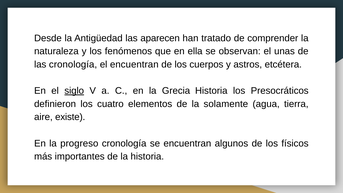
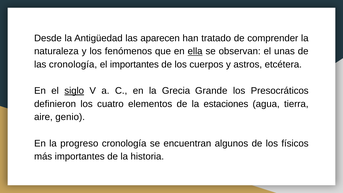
ella underline: none -> present (195, 51)
el encuentran: encuentran -> importantes (134, 64)
Grecia Historia: Historia -> Grande (211, 91)
solamente: solamente -> estaciones (226, 104)
existe: existe -> genio (70, 117)
